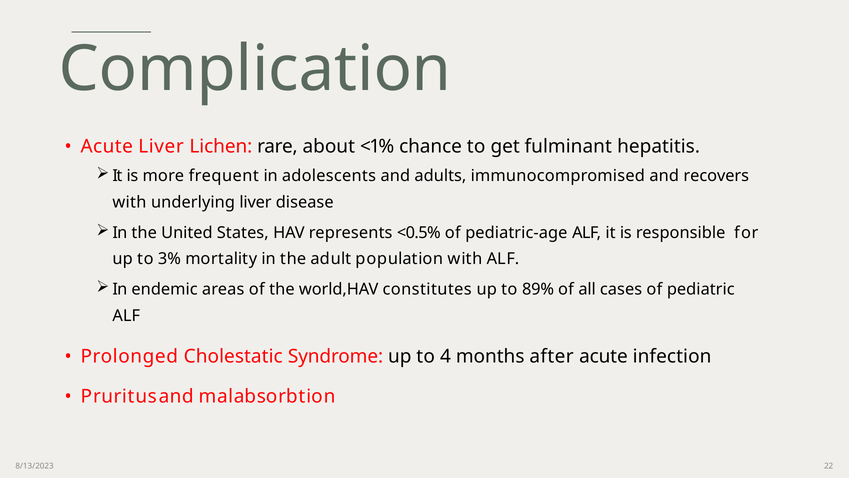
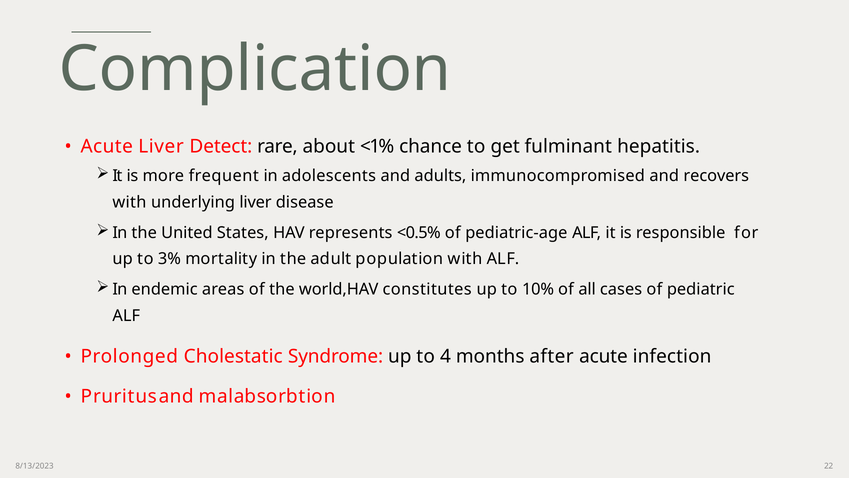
Lichen: Lichen -> Detect (221, 147)
89%: 89% -> 10% (538, 289)
